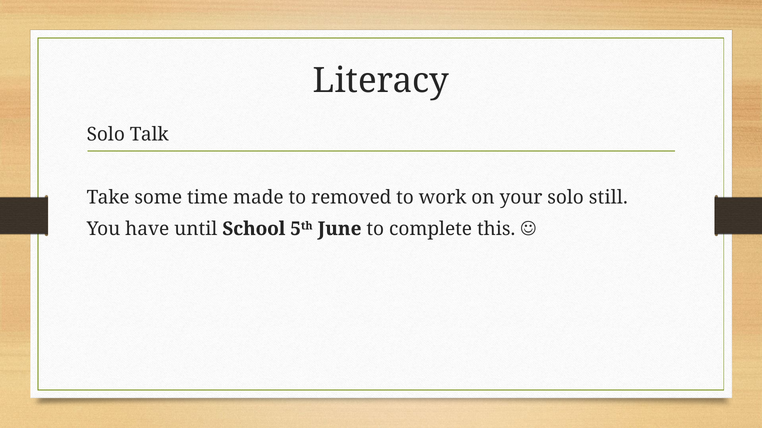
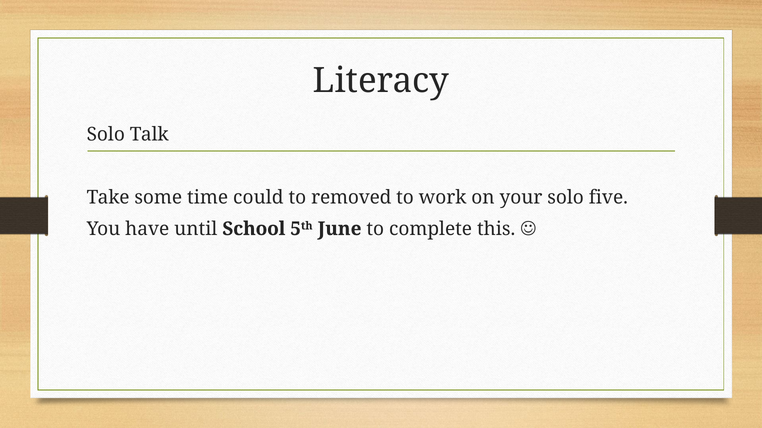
made: made -> could (258, 198)
still: still -> five (608, 198)
